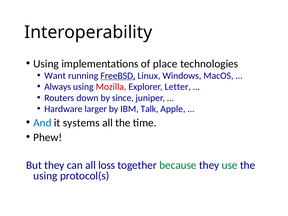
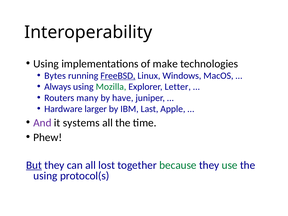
place: place -> make (165, 64)
Want: Want -> Bytes (55, 76)
Mozilla colour: red -> green (111, 87)
down: down -> many (87, 98)
since: since -> have (123, 98)
Talk: Talk -> Last (149, 109)
And colour: blue -> purple (42, 123)
But underline: none -> present (34, 165)
loss: loss -> lost (107, 165)
